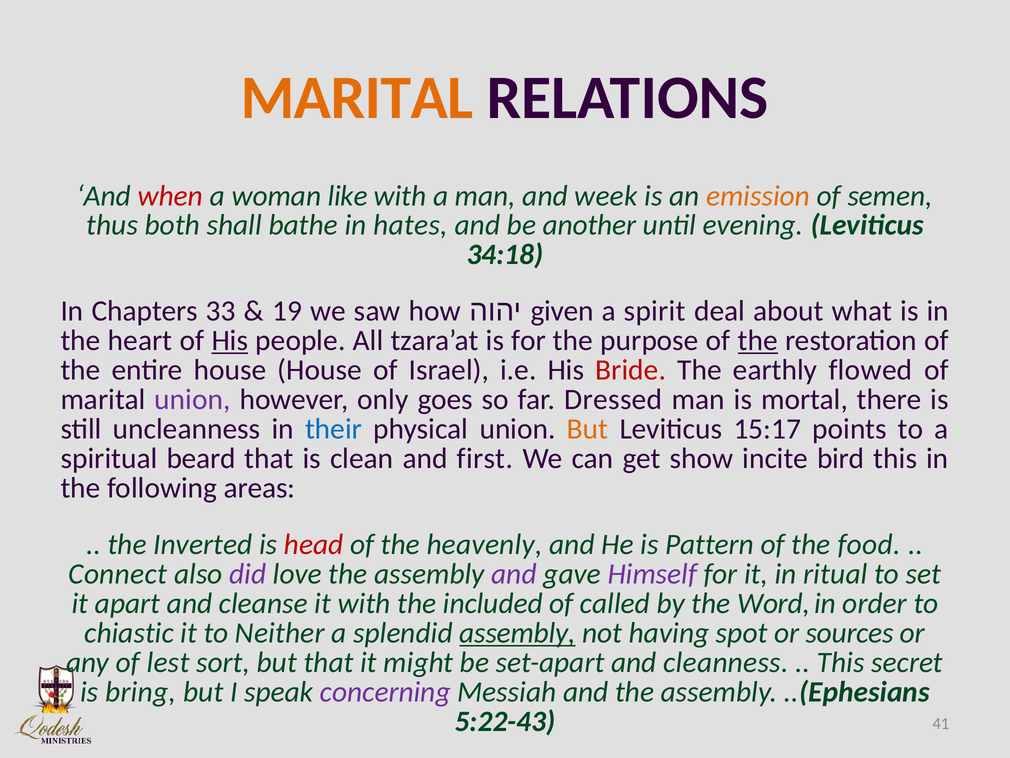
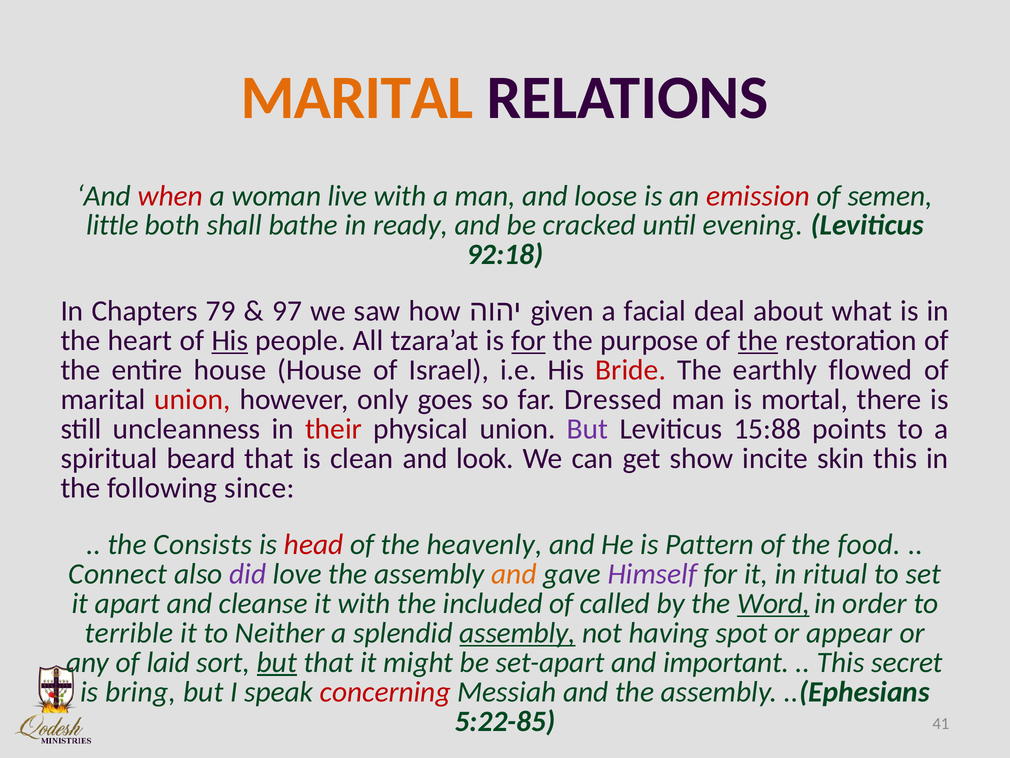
like: like -> live (348, 196)
week: week -> loose (606, 196)
emission colour: orange -> red (758, 196)
thus: thus -> little (112, 225)
hates: hates -> ready (411, 225)
another: another -> cracked (589, 225)
34:18: 34:18 -> 92:18 (505, 255)
33: 33 -> 79 (221, 311)
19: 19 -> 97 (287, 311)
spirit: spirit -> facial (655, 311)
for underline: none -> present (529, 340)
union colour: purple -> red (192, 399)
their colour: blue -> red (334, 429)
But colour: orange -> purple (588, 429)
15:17: 15:17 -> 15:88 (767, 429)
first: first -> look (485, 458)
bird: bird -> skin (841, 458)
areas: areas -> since (259, 488)
Inverted: Inverted -> Consists (203, 544)
and colour: purple -> orange (514, 574)
Word underline: none -> present (774, 603)
chiastic: chiastic -> terrible (129, 633)
sources: sources -> appear (849, 633)
lest: lest -> laid (168, 662)
but underline: none -> present (277, 662)
cleanness: cleanness -> important (726, 662)
concerning colour: purple -> red (385, 691)
5:22-43: 5:22-43 -> 5:22-85 (505, 721)
